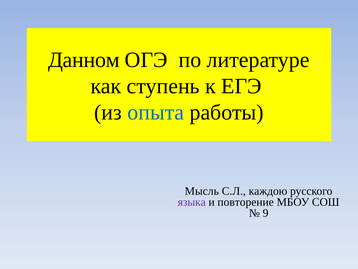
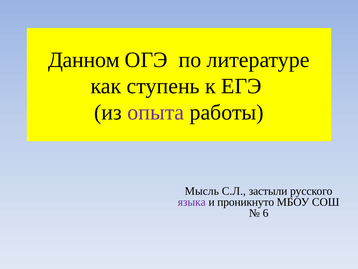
опыта colour: blue -> purple (156, 112)
каждою: каждою -> застыли (268, 191)
повторение: повторение -> проникнуто (246, 202)
9: 9 -> 6 (266, 213)
